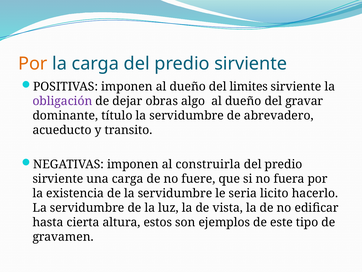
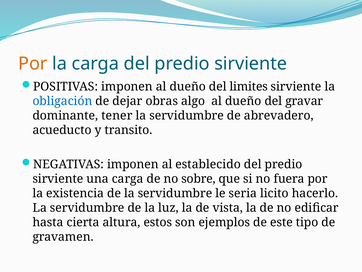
obligación colour: purple -> blue (62, 101)
título: título -> tener (117, 115)
construirla: construirla -> establecido (208, 164)
fuere: fuere -> sobre (199, 179)
